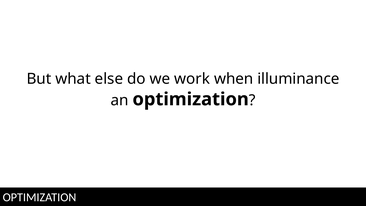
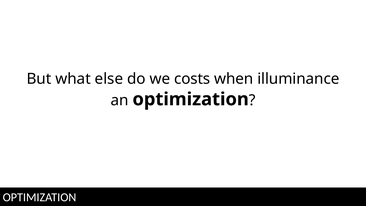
work: work -> costs (192, 79)
